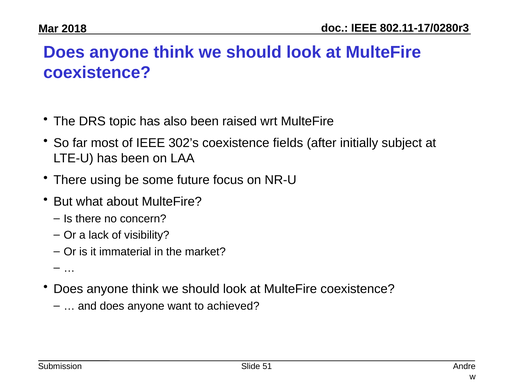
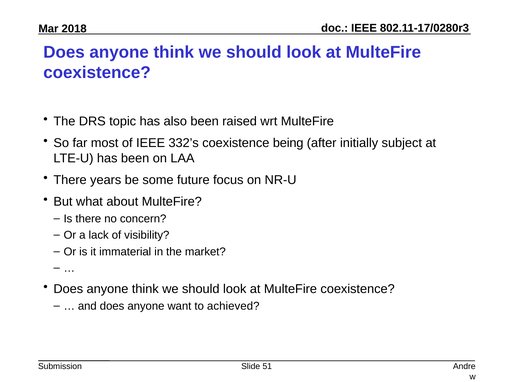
302’s: 302’s -> 332’s (184, 143)
fields: fields -> being (288, 143)
using: using -> years (106, 180)
